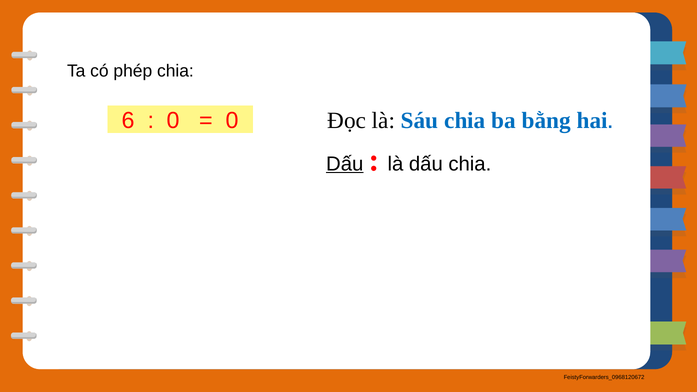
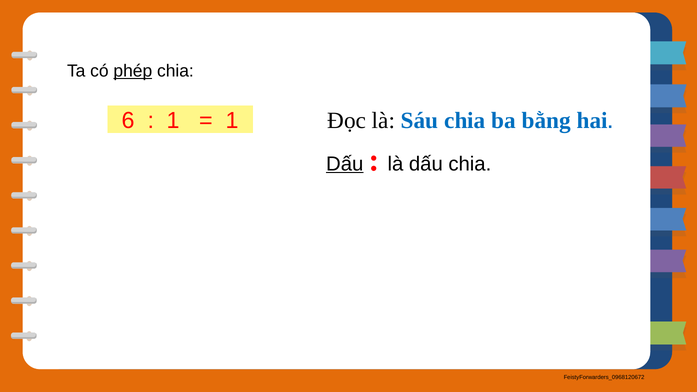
phép underline: none -> present (133, 71)
0: 0 -> 1 (173, 121)
0: 0 -> 1 (232, 121)
